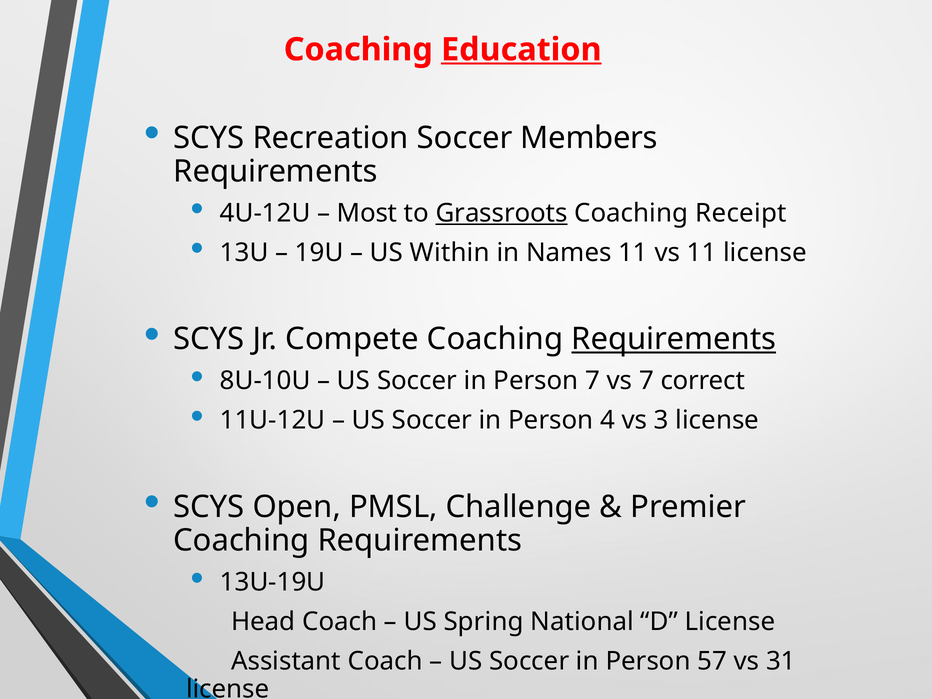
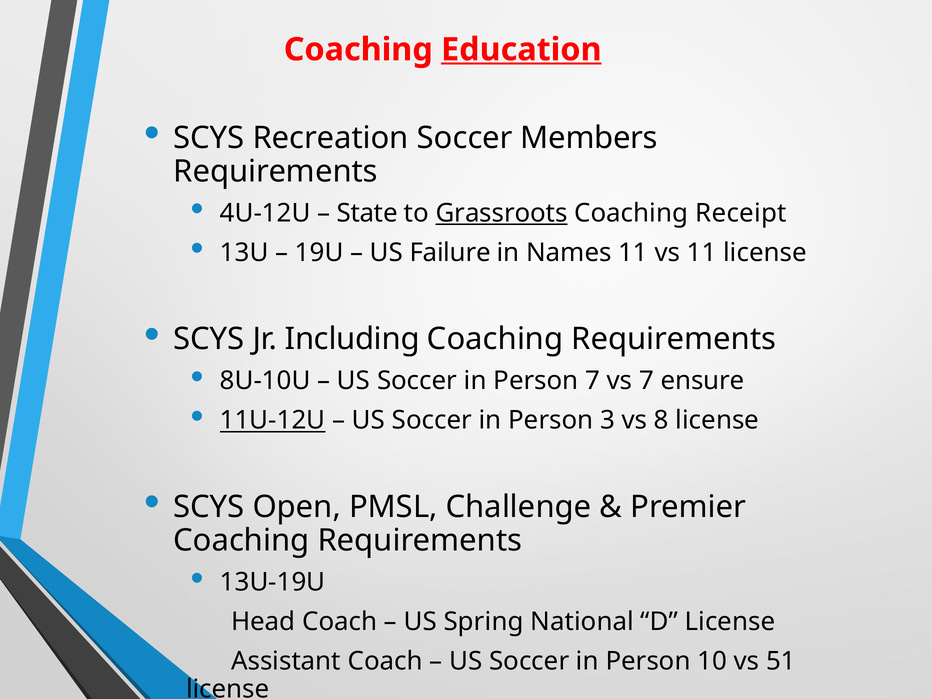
Most: Most -> State (367, 213)
Within: Within -> Failure (450, 253)
Compete: Compete -> Including (352, 339)
Requirements underline: present -> none (674, 339)
correct: correct -> ensure (703, 381)
11U-12U underline: none -> present (273, 420)
4: 4 -> 3 (607, 420)
3: 3 -> 8 (661, 420)
57: 57 -> 10 (712, 661)
31: 31 -> 51 (781, 661)
